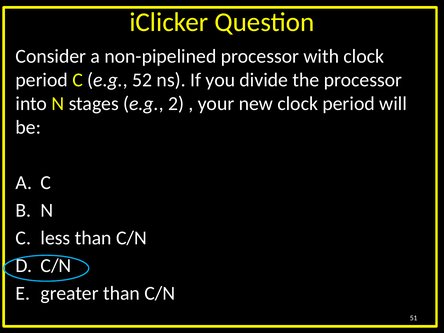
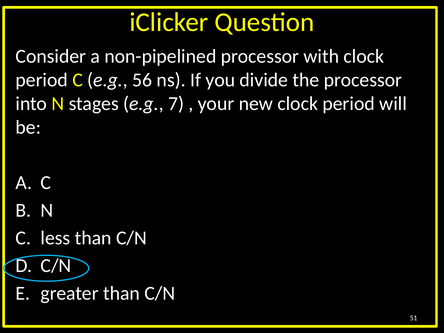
52: 52 -> 56 (142, 80)
2: 2 -> 7 (176, 104)
